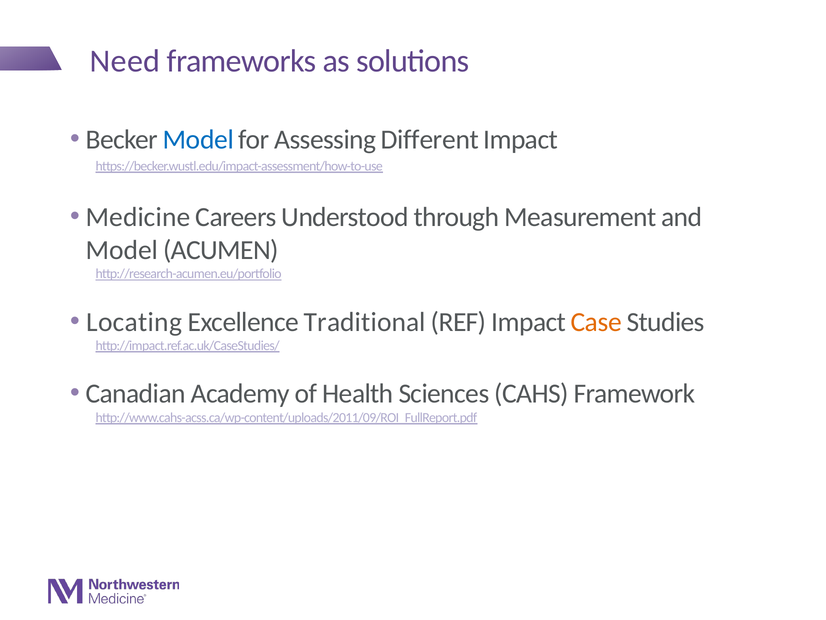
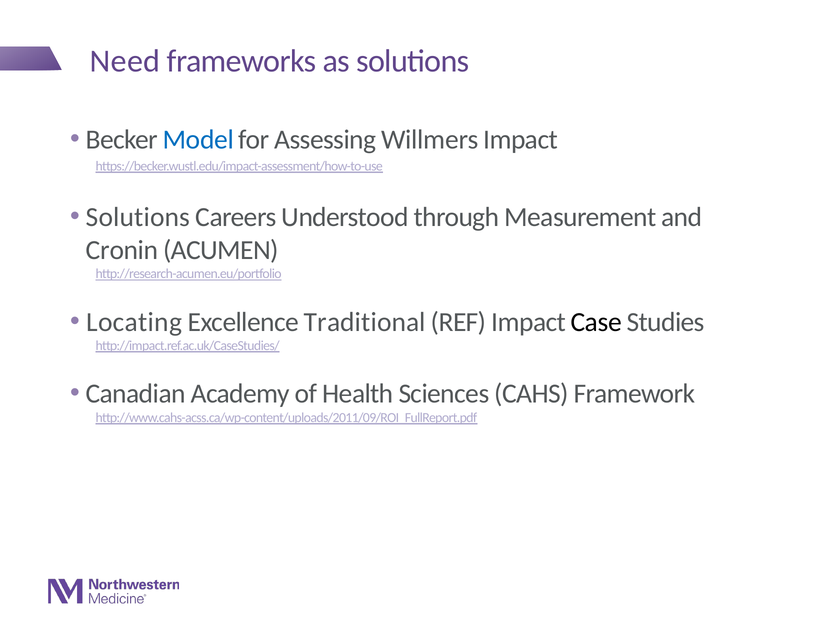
Different: Different -> Willmers (430, 139)
Medicine: Medicine -> Solutions (138, 217)
Model: Model -> Cronin (122, 250)
Case colour: orange -> black (596, 322)
